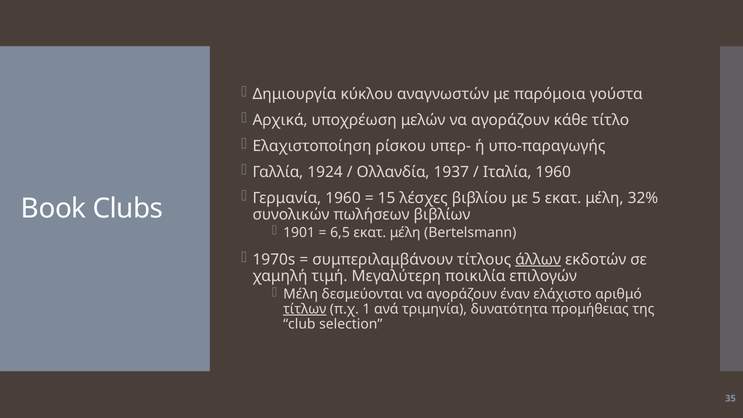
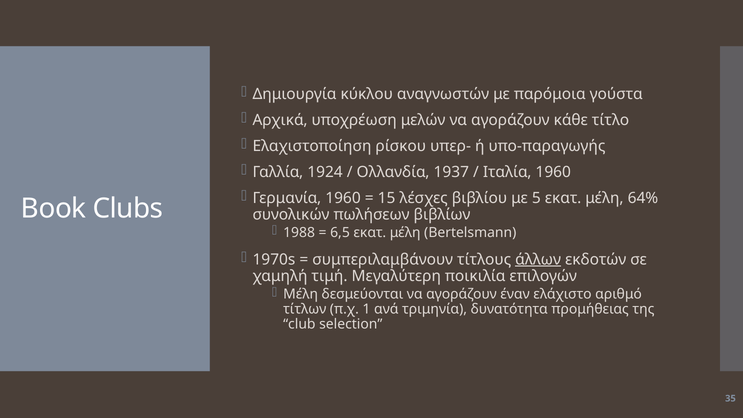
32%: 32% -> 64% (643, 198)
1901: 1901 -> 1988 (299, 232)
τίτλων underline: present -> none (305, 309)
